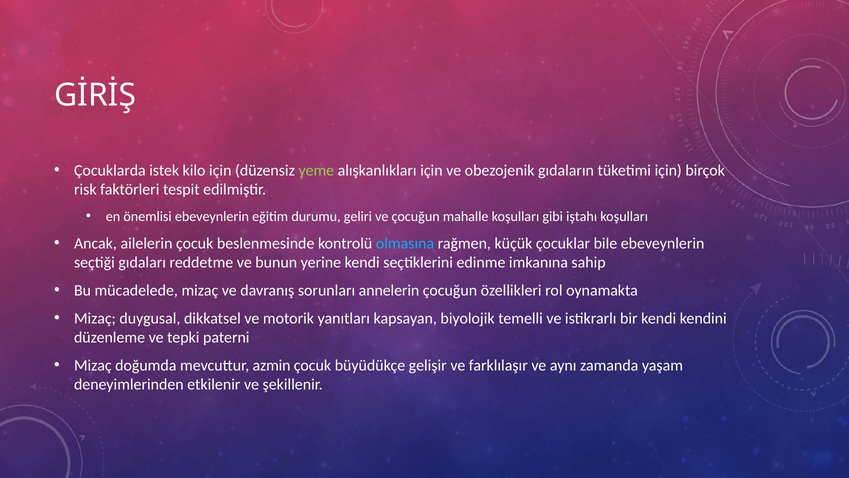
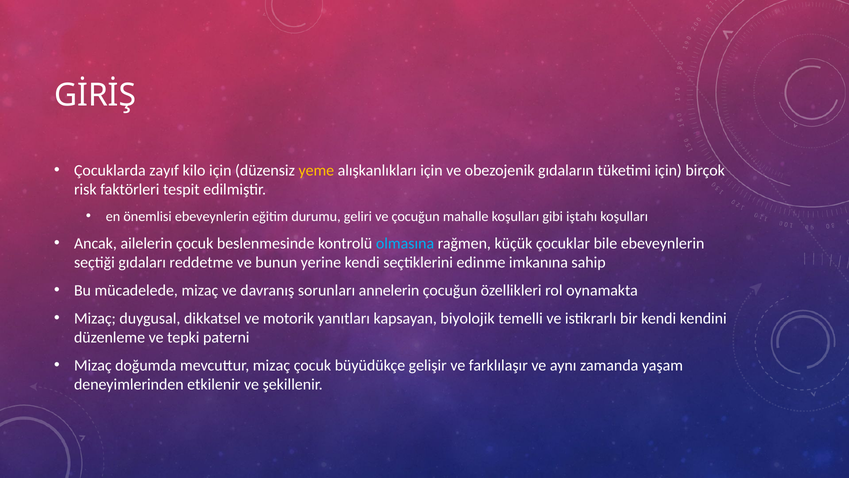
istek: istek -> zayıf (164, 170)
yeme colour: light green -> yellow (316, 170)
mevcuttur azmin: azmin -> mizaç (271, 365)
